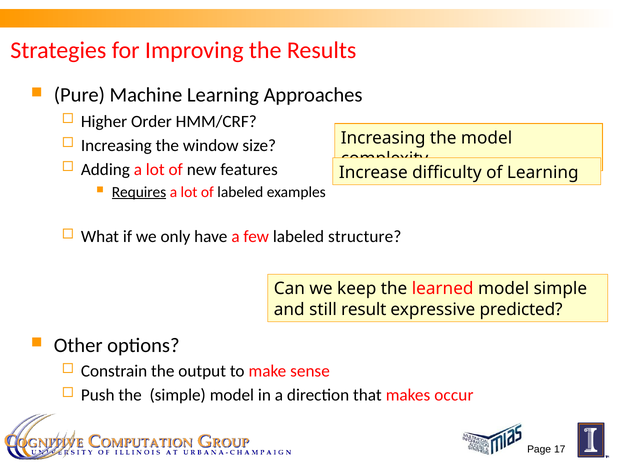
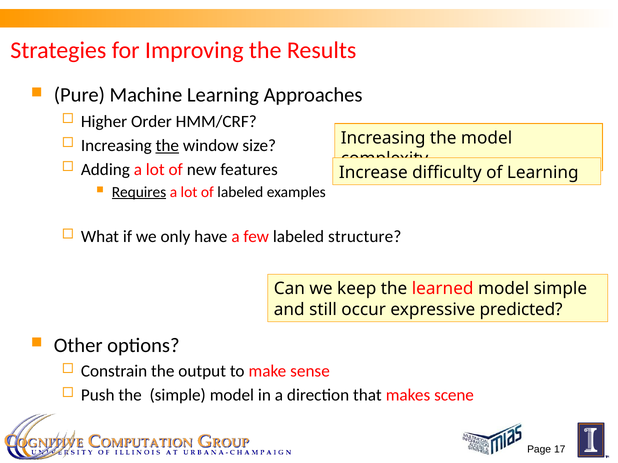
the underline: none -> present (167, 146)
result: result -> occur (364, 310)
occur: occur -> scene (454, 396)
